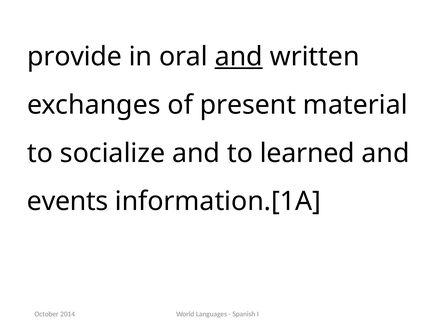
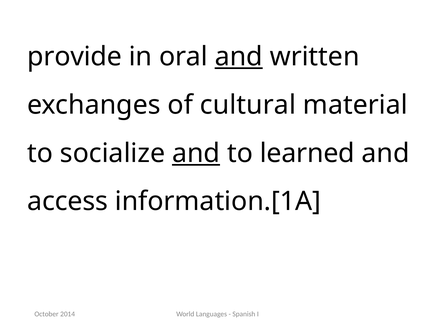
present: present -> cultural (248, 105)
and underline: none -> present (196, 153)
events: events -> access (68, 201)
